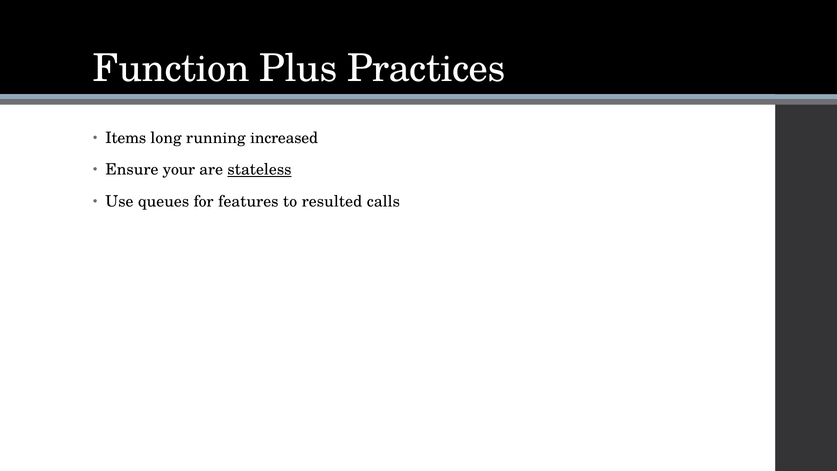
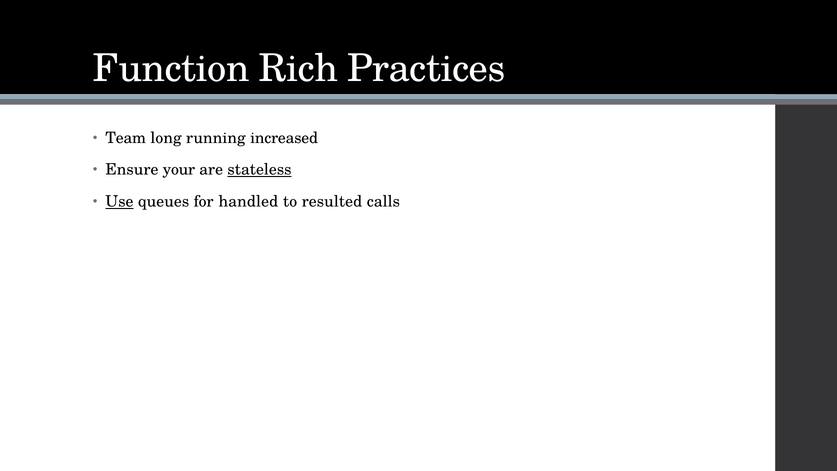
Plus: Plus -> Rich (298, 68)
Items: Items -> Team (126, 138)
Use underline: none -> present (119, 202)
features: features -> handled (248, 202)
